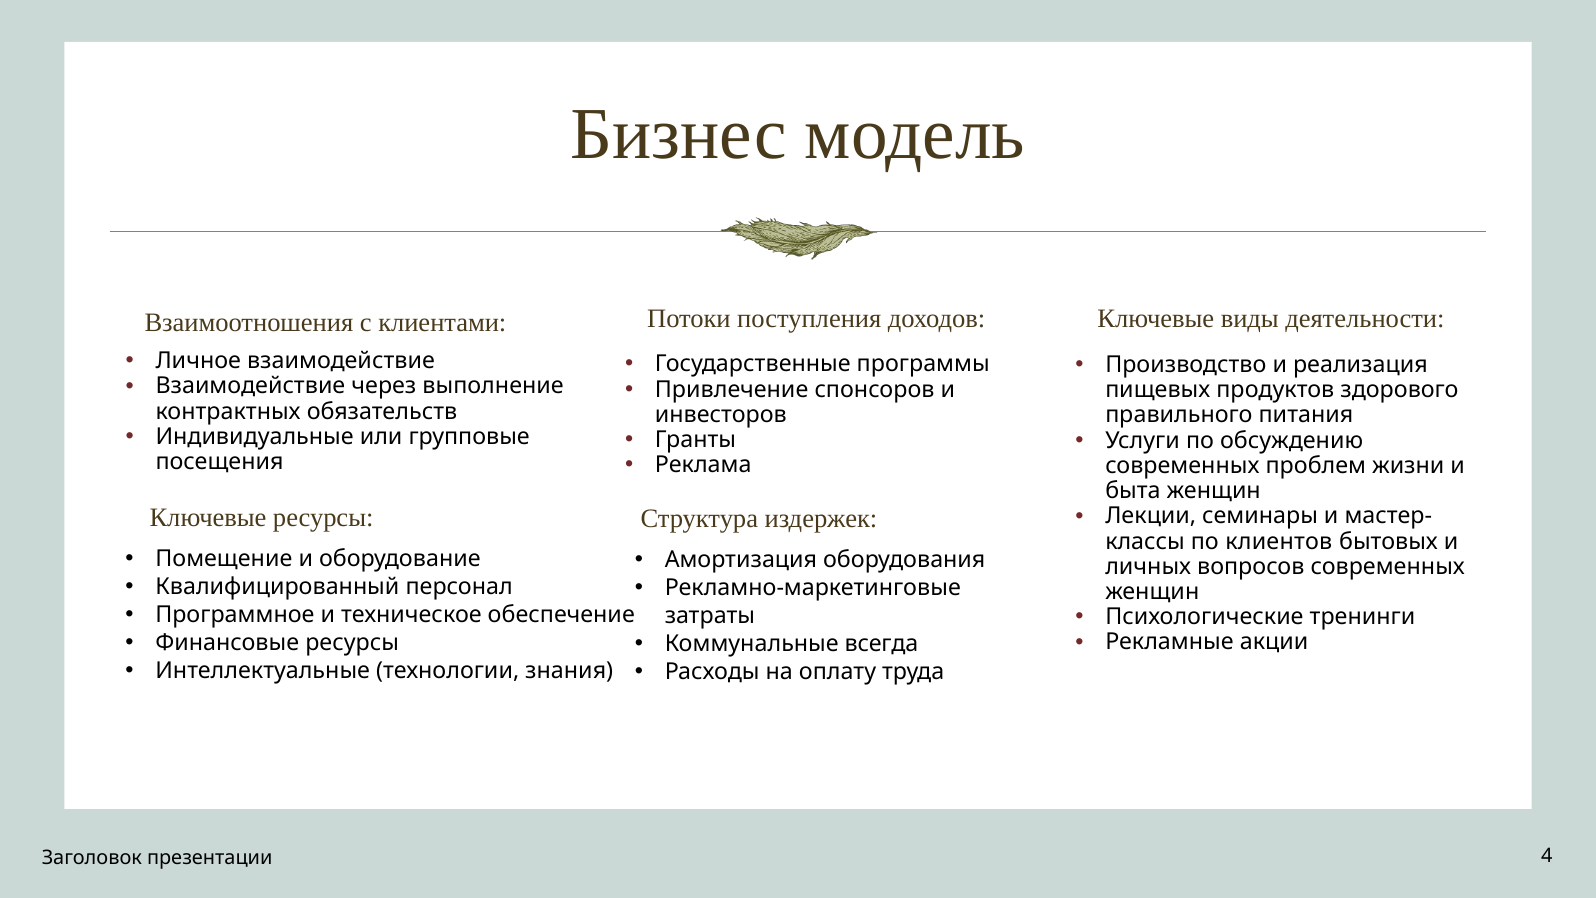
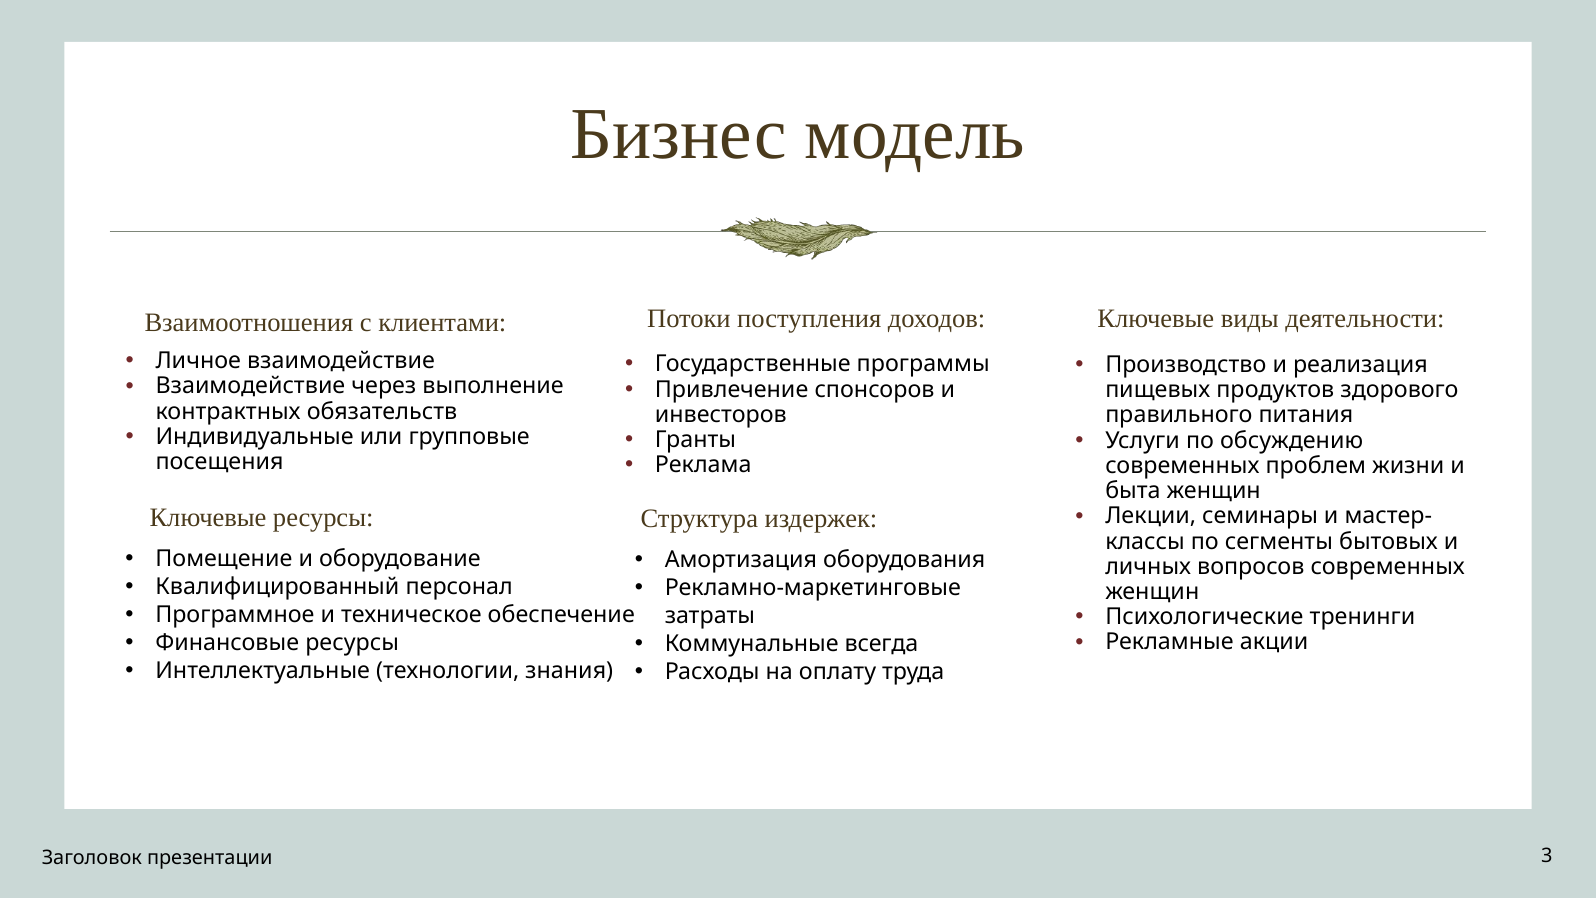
клиентов: клиентов -> сегменты (1279, 541)
4: 4 -> 3 (1547, 856)
